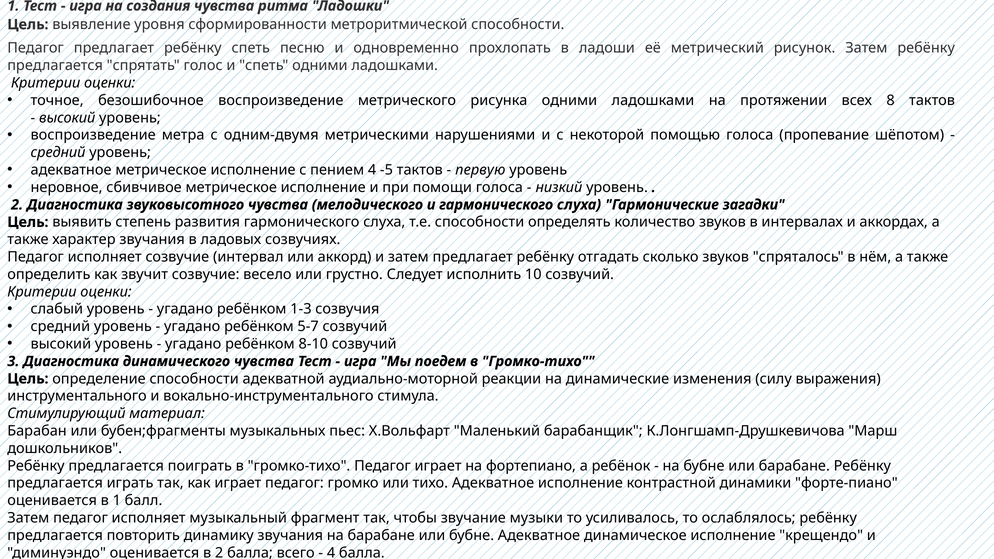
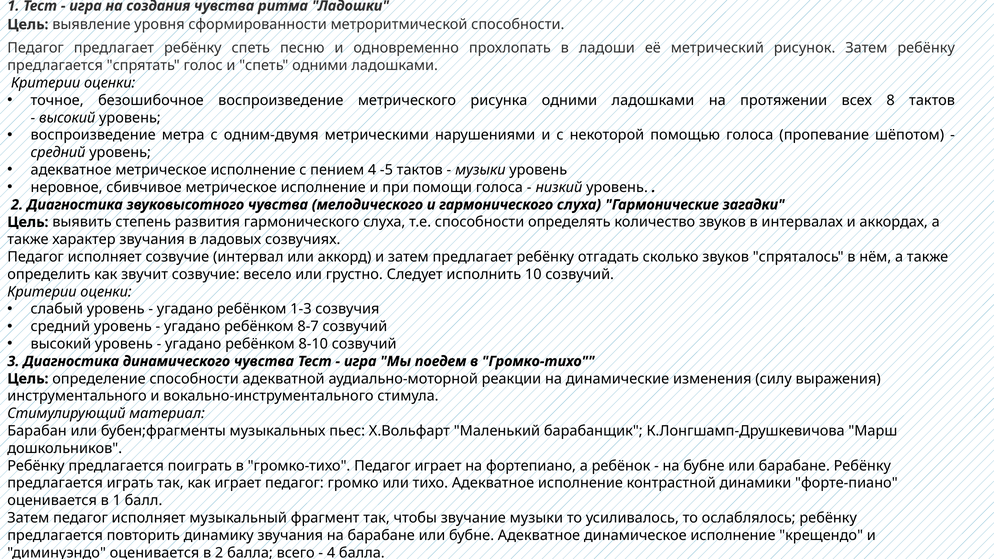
первую: первую -> музыки (480, 170)
5-7: 5-7 -> 8-7 (308, 327)
